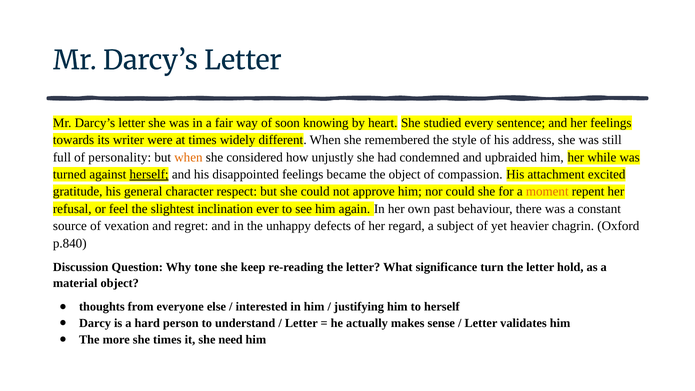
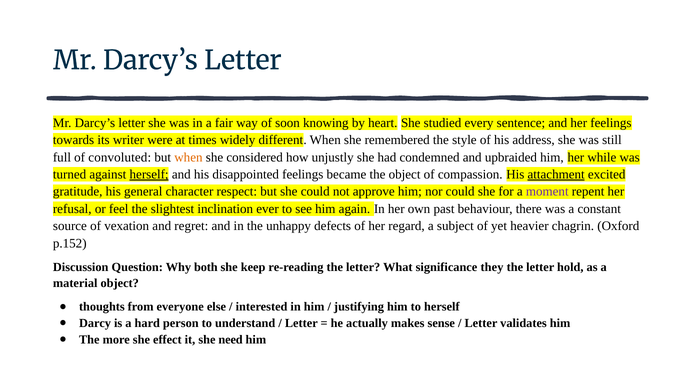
personality: personality -> convoluted (120, 157)
attachment underline: none -> present (556, 174)
moment colour: orange -> purple (547, 192)
p.840: p.840 -> p.152 (70, 243)
tone: tone -> both (206, 267)
turn: turn -> they (492, 267)
she times: times -> effect (167, 339)
